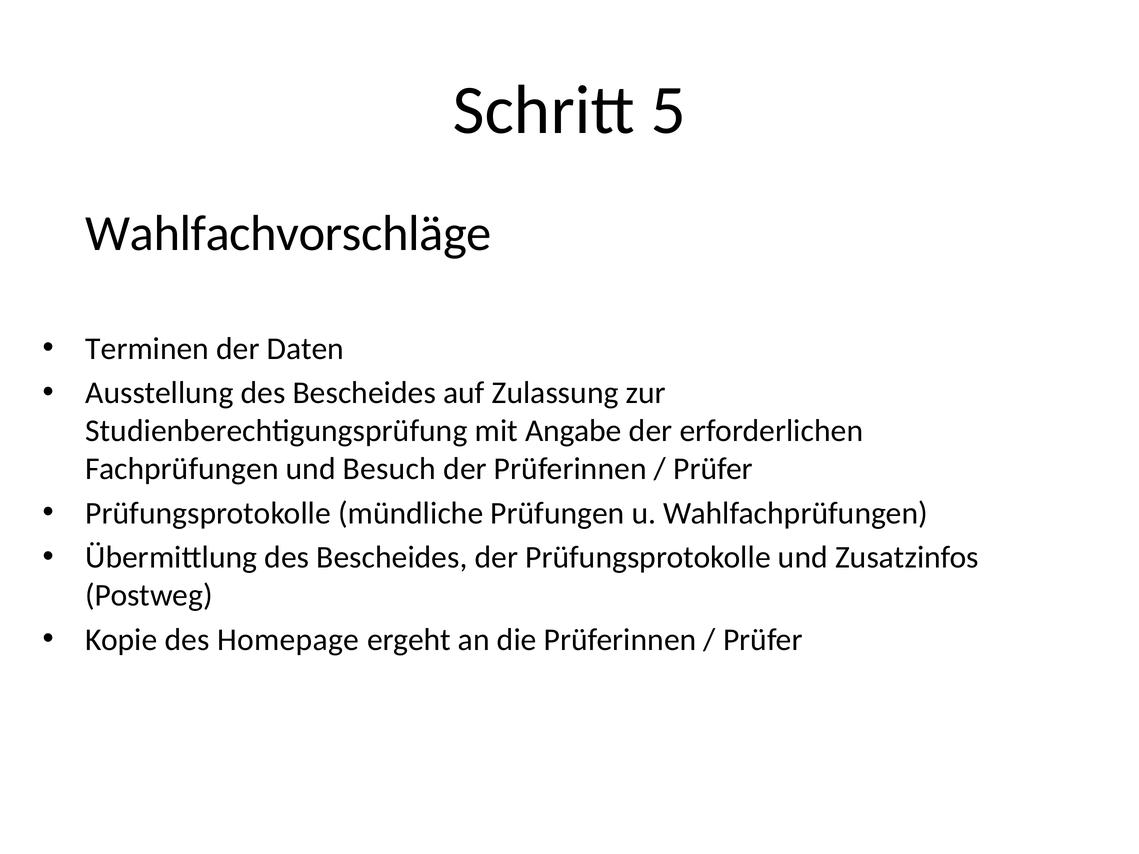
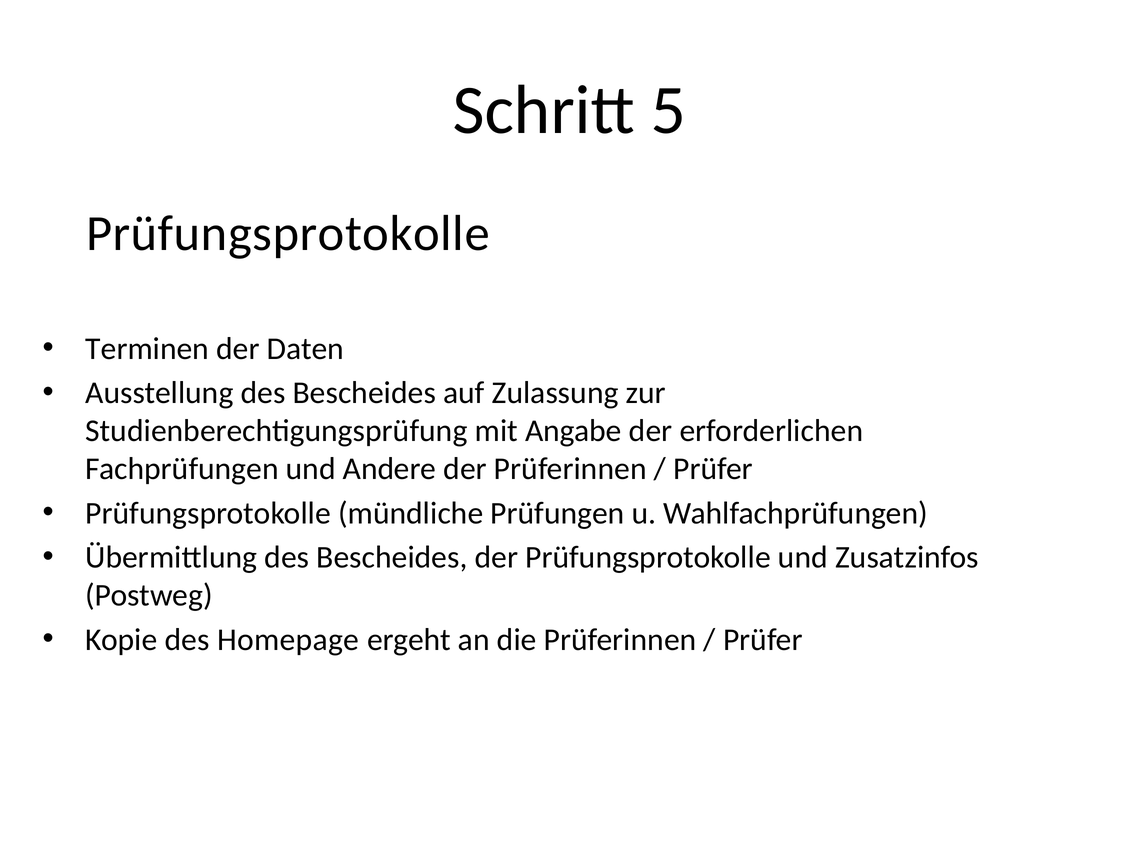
Wahlfachvorschläge: Wahlfachvorschläge -> Prüfungsprotokolle (288, 234)
Besuch: Besuch -> Andere (390, 469)
